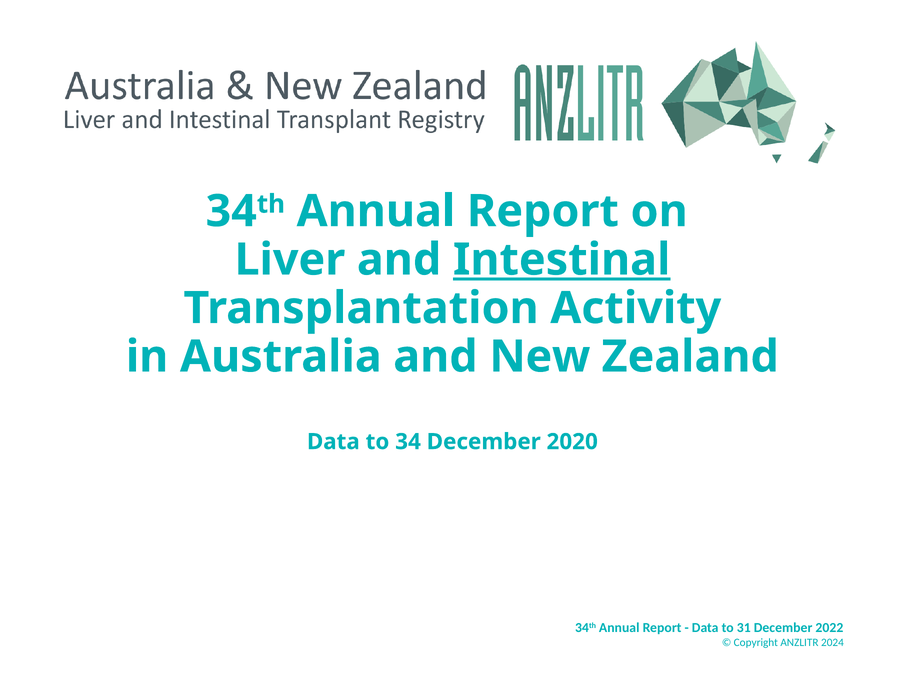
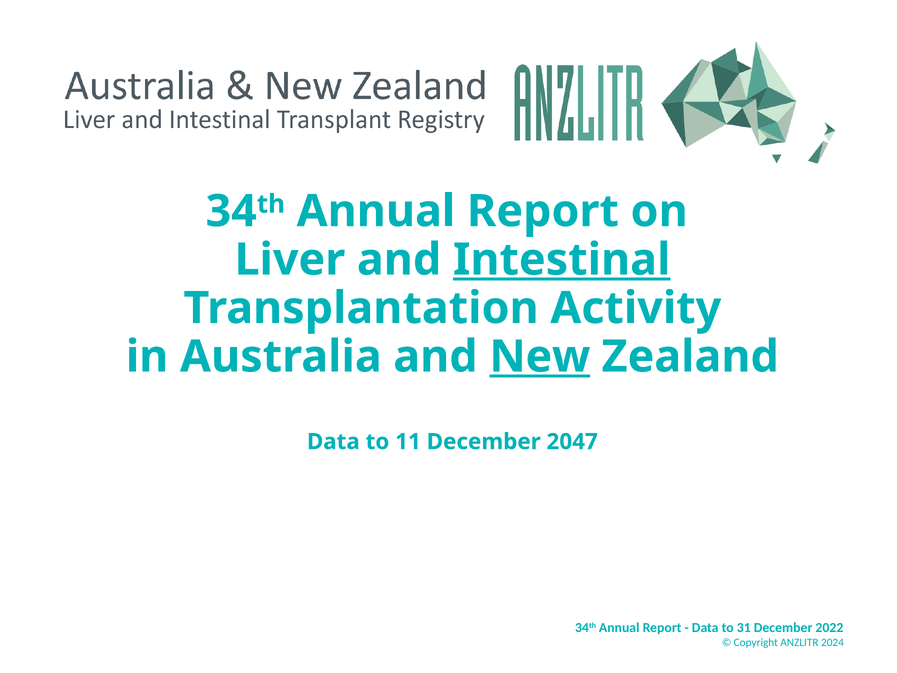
New underline: none -> present (540, 357)
to 34: 34 -> 11 (408, 442)
2020: 2020 -> 2047 (572, 442)
